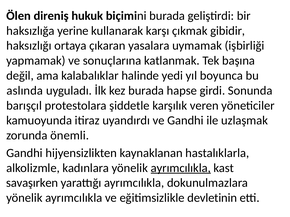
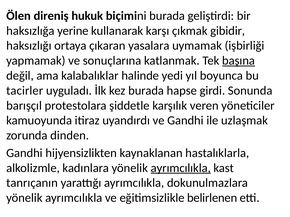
başına underline: none -> present (239, 61)
aslında: aslında -> tacirler (25, 91)
önemli: önemli -> dinden (70, 136)
savaşırken: savaşırken -> tanrıçanın (32, 183)
devletinin: devletinin -> belirlenen (212, 198)
